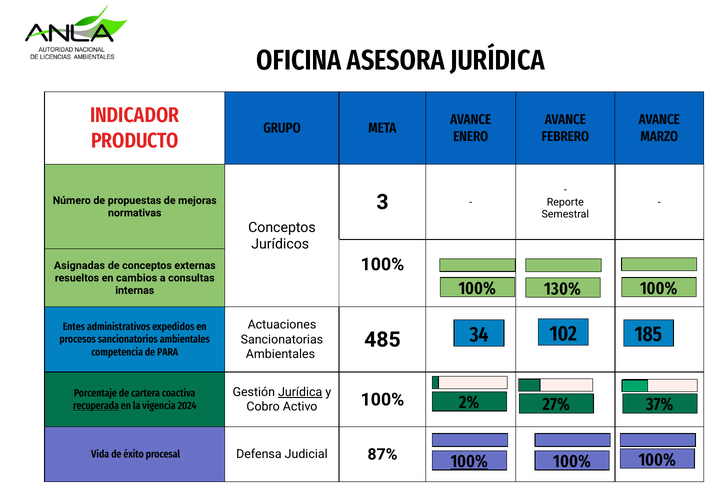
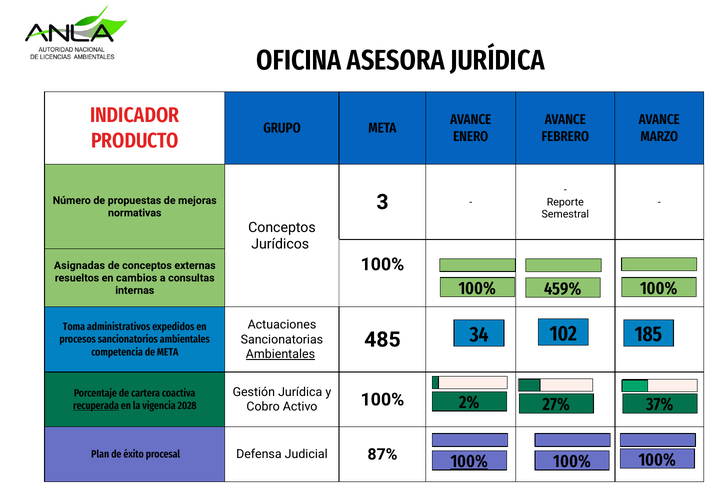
130%: 130% -> 459% (563, 289)
Entes: Entes -> Toma (74, 327)
de PARA: PARA -> META (168, 352)
Ambientales underline: none -> present (280, 354)
Jurídica underline: present -> none (300, 392)
2024: 2024 -> 2028 (187, 406)
Vida: Vida -> Plan (100, 454)
